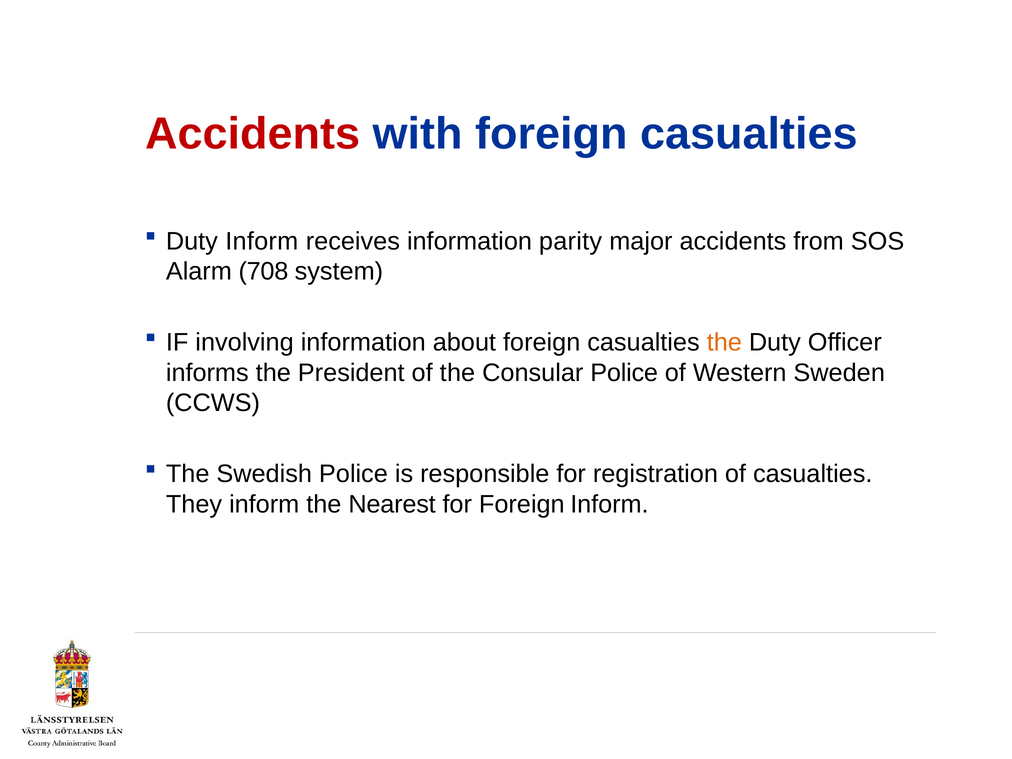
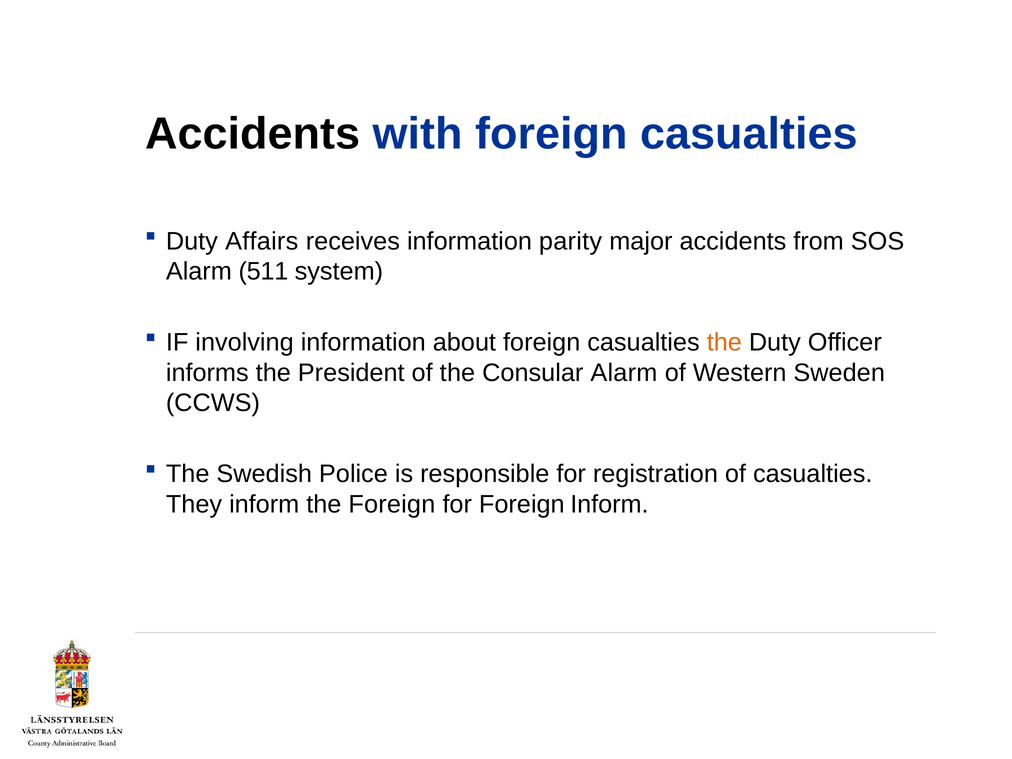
Accidents colour: red -> black (253, 134)
Duty Inform: Inform -> Affairs (262, 241)
708: 708 -> 511 (263, 272)
Consular Police: Police -> Alarm (624, 373)
the Nearest: Nearest -> Foreign (392, 504)
